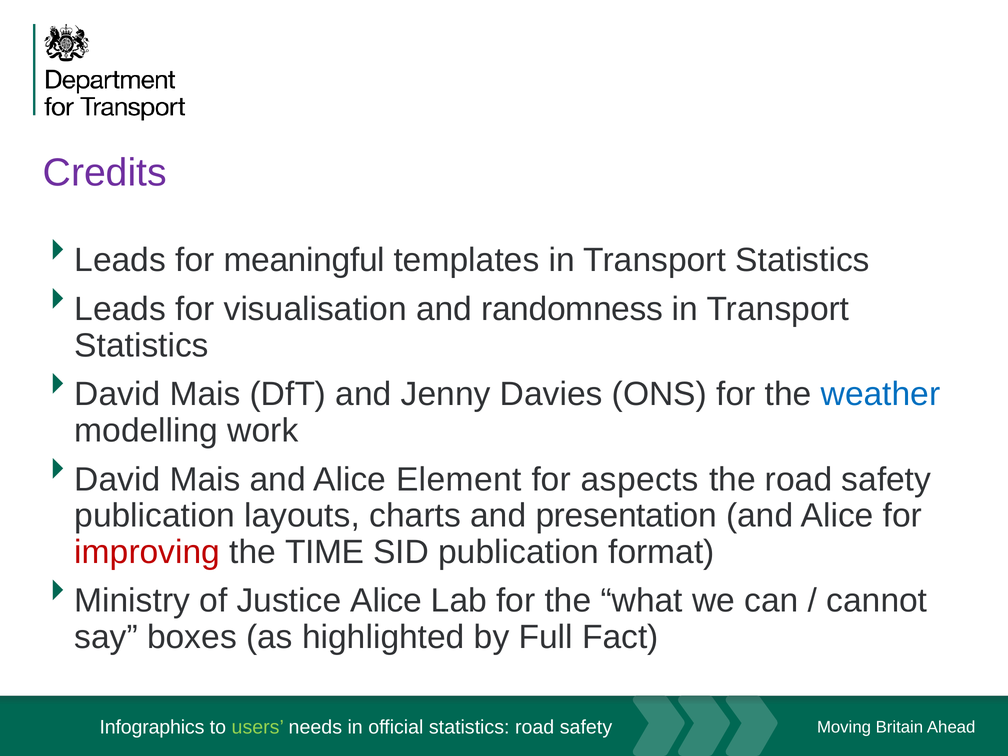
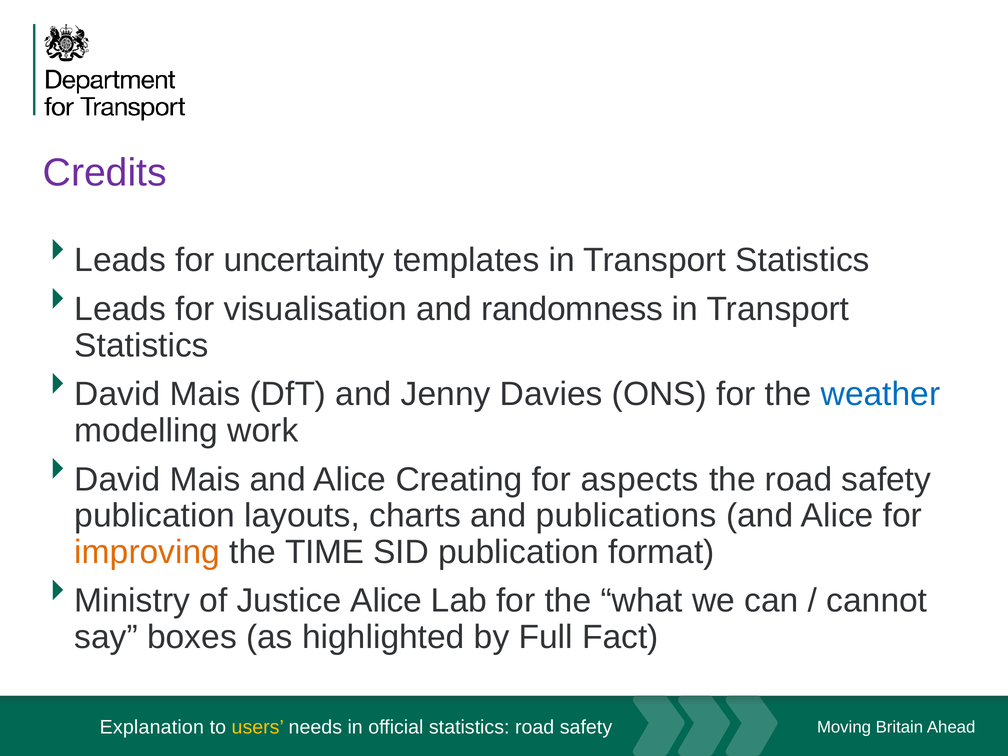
meaningful: meaningful -> uncertainty (304, 260)
Element: Element -> Creating (459, 479)
presentation: presentation -> publications (626, 516)
improving colour: red -> orange (147, 552)
Infographics: Infographics -> Explanation (152, 727)
users colour: light green -> yellow (258, 727)
